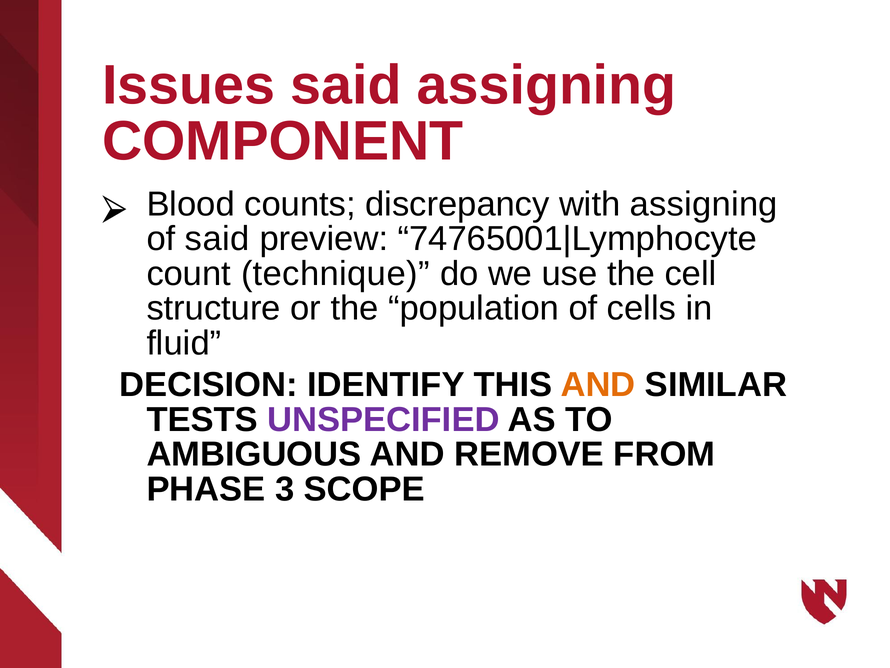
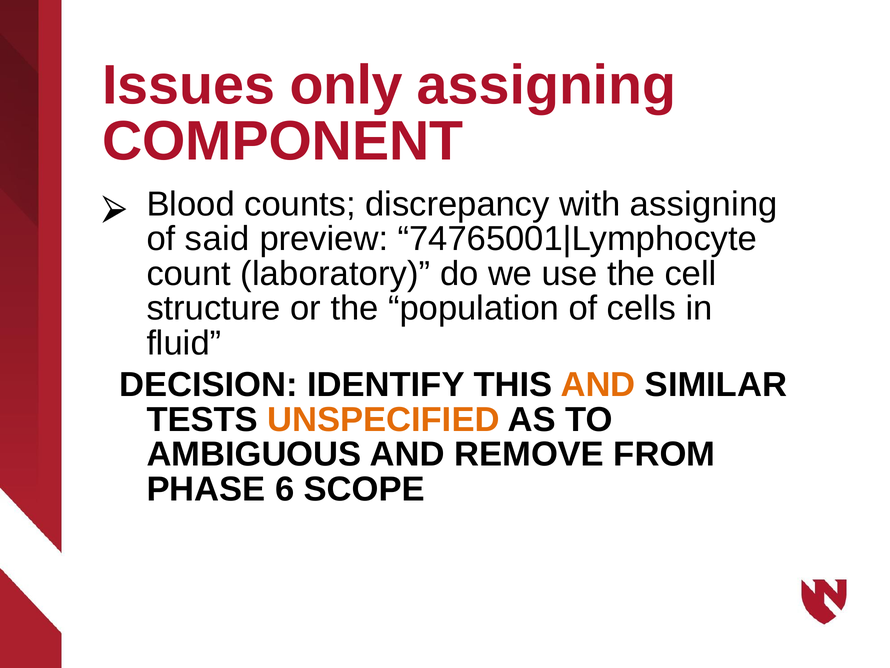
Issues said: said -> only (346, 85)
technique: technique -> laboratory (335, 274)
UNSPECIFIED colour: purple -> orange (383, 419)
3: 3 -> 6 (285, 489)
